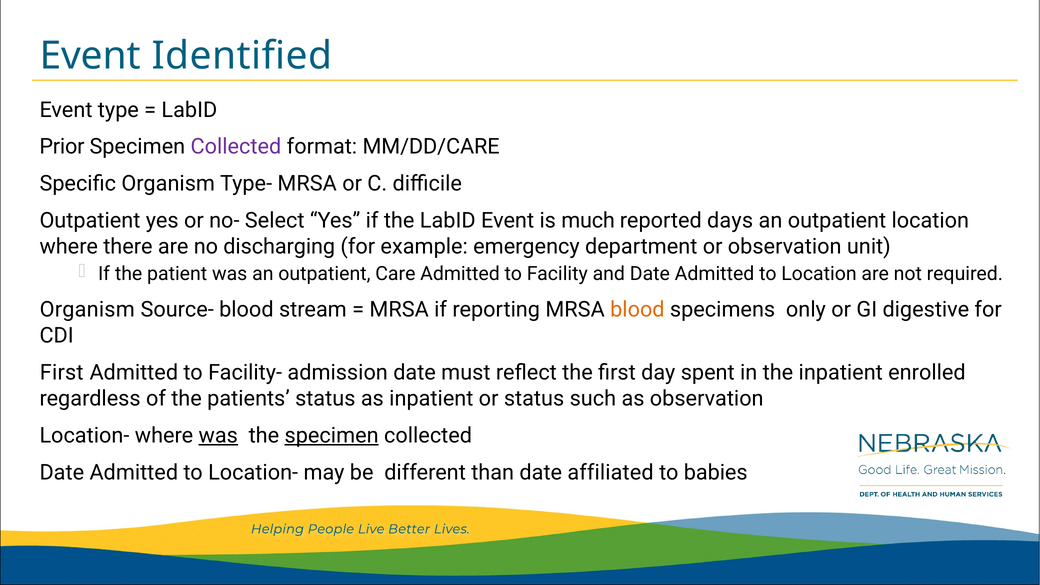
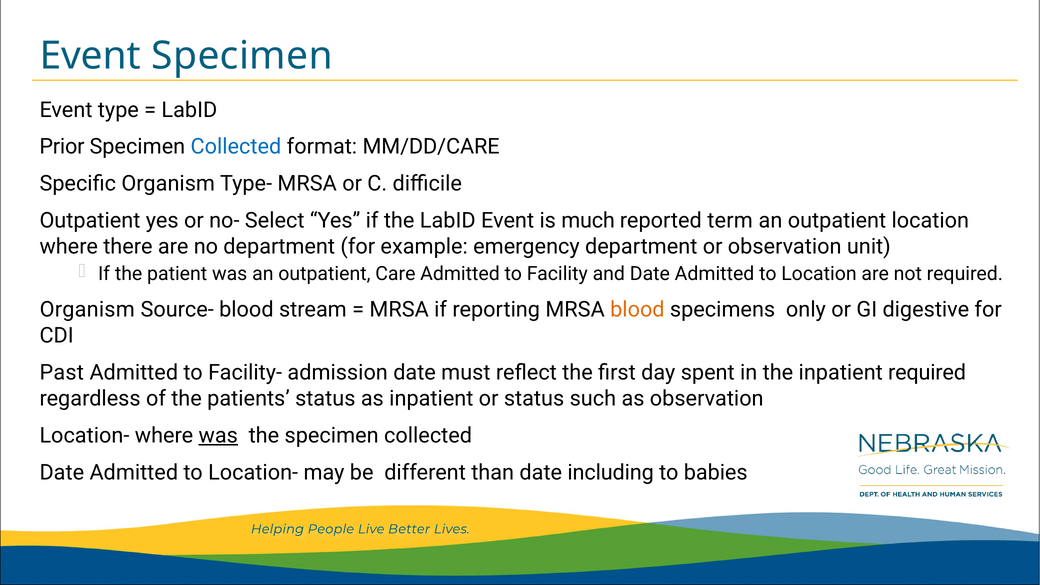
Event Identified: Identified -> Specimen (242, 56)
Collected colour: purple -> blue (236, 147)
days: days -> term (730, 220)
no discharging: discharging -> department (279, 246)
First: First -> Past (62, 373)
inpatient enrolled: enrolled -> required (927, 373)
specimen underline: present -> none (332, 436)
affiliated: affiliated -> including (611, 472)
